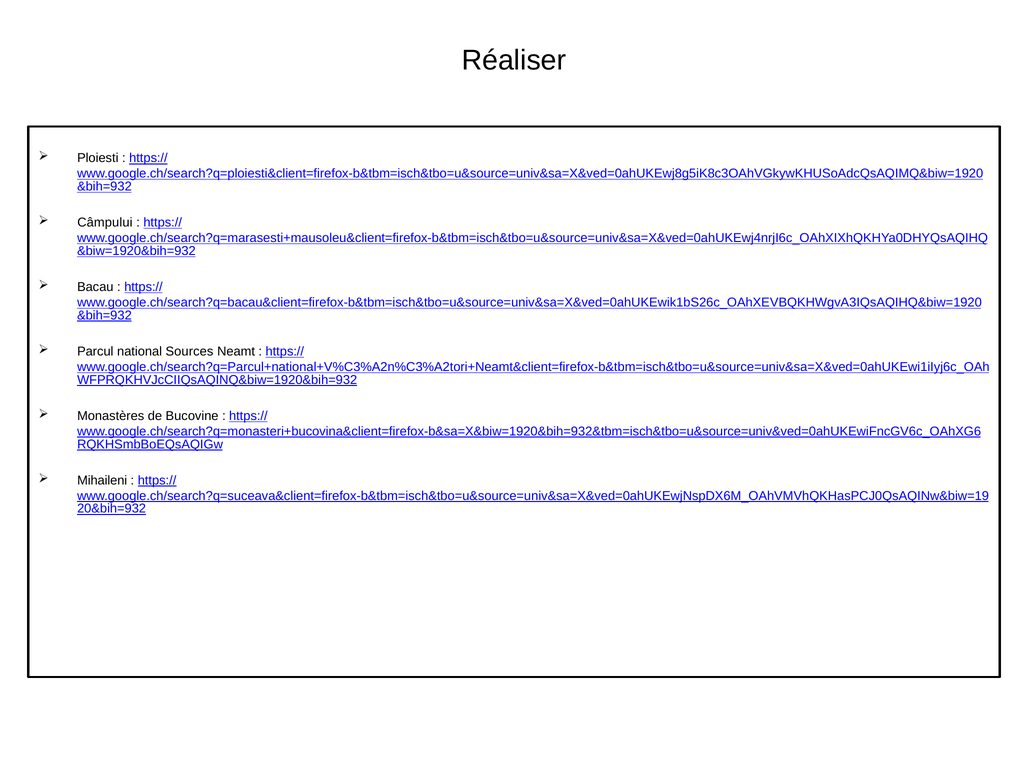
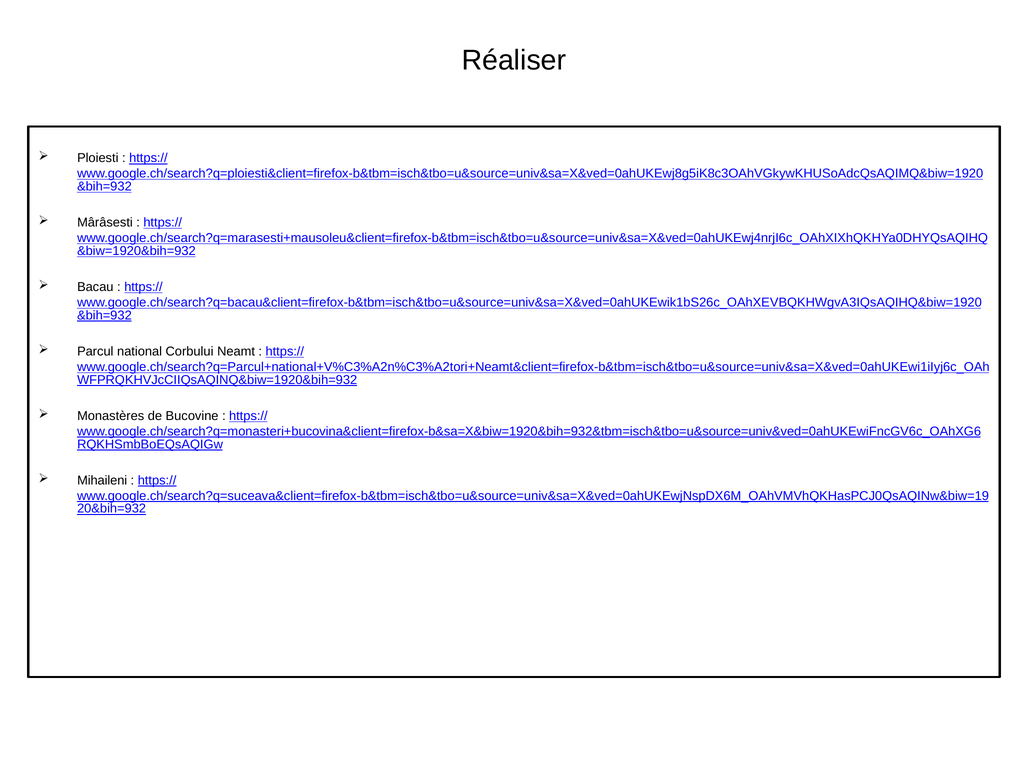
Câmpului: Câmpului -> Mârâsesti (105, 223)
Sources: Sources -> Corbului (190, 352)
